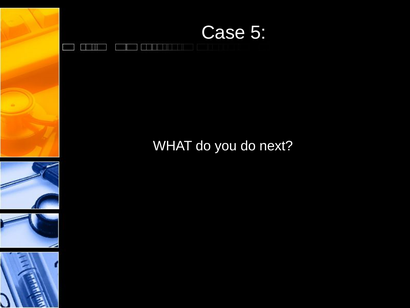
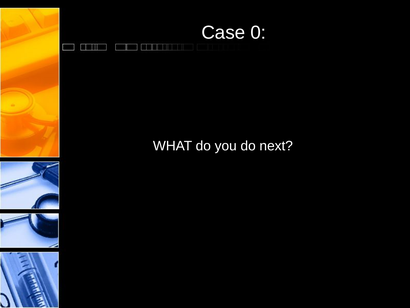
5: 5 -> 0 (258, 33)
